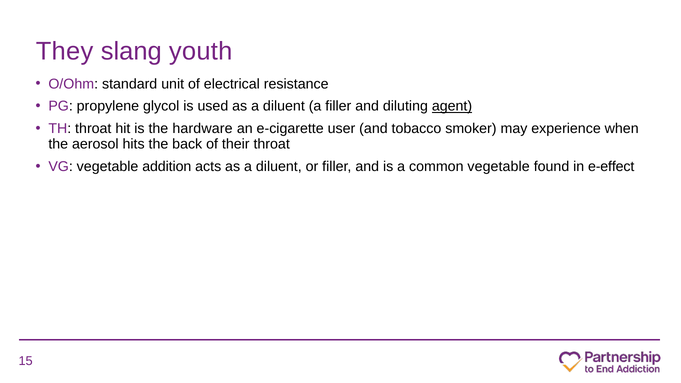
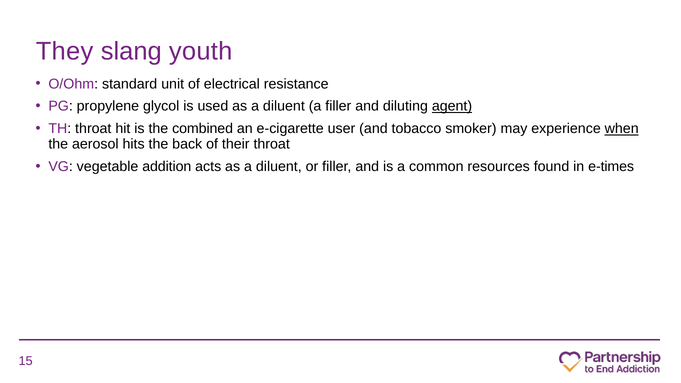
hardware: hardware -> combined (203, 129)
when underline: none -> present (622, 129)
common vegetable: vegetable -> resources (499, 166)
e-effect: e-effect -> e-times (611, 166)
